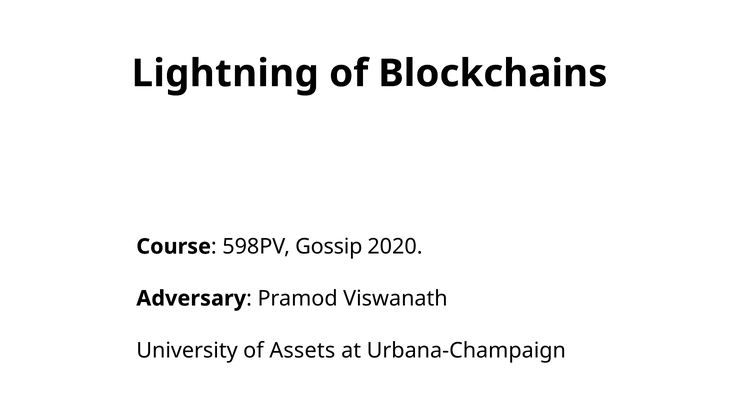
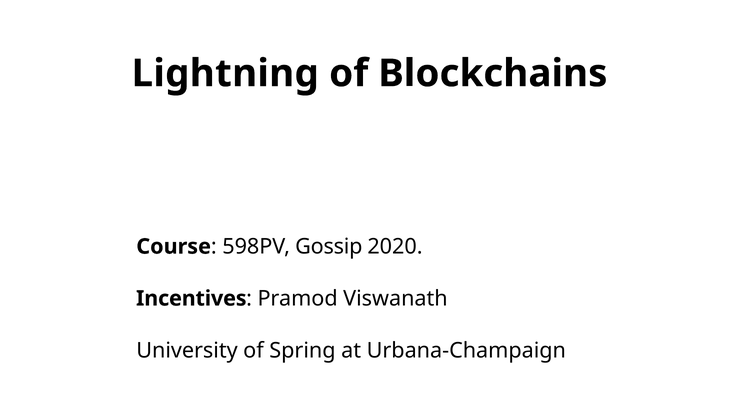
Adversary: Adversary -> Incentives (191, 298)
Assets: Assets -> Spring (302, 350)
